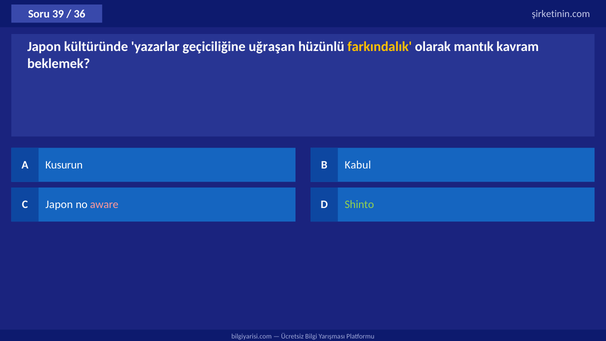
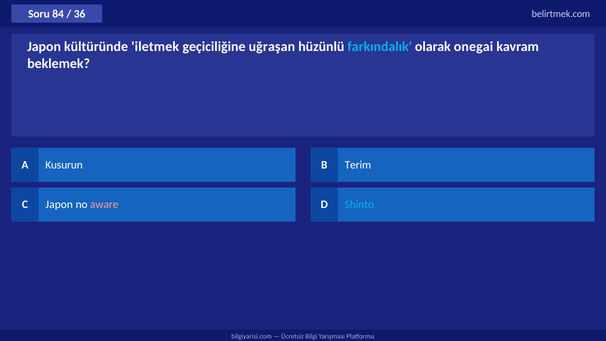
39: 39 -> 84 (58, 14)
şirketinin.com: şirketinin.com -> belirtmek.com (561, 14)
yazarlar: yazarlar -> iletmek (155, 47)
farkındalık colour: yellow -> light blue (380, 47)
mantık: mantık -> onegai (474, 47)
Kabul: Kabul -> Terim (358, 165)
Shinto colour: light green -> light blue (359, 205)
